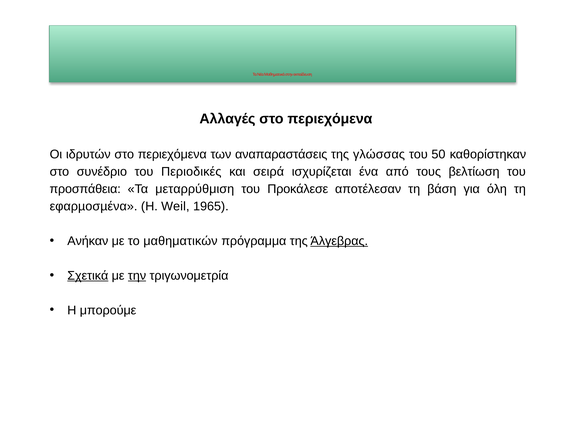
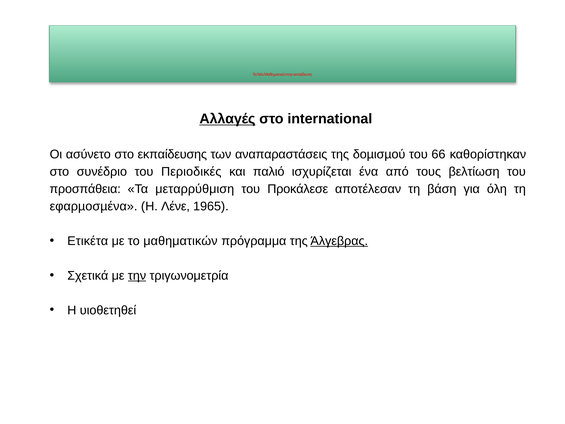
Αλλαγές underline: none -> present (227, 119)
περιεχόμενα: περιεχόμενα -> international (330, 119)
ιδρυτών: ιδρυτών -> ασύνετο (88, 154)
περιεχόμενα: περιεχόμενα -> εκπαίδευσης (172, 154)
γλώσσας: γλώσσας -> δοµισµού (379, 154)
50: 50 -> 66 (438, 154)
σειρά: σειρά -> παλιό (269, 172)
Weil: Weil -> Λένε (175, 206)
Ανήκαν: Ανήκαν -> Ετικέτα (88, 241)
Σχετικά underline: present -> none (88, 275)
μπορούμε: μπορούμε -> υιοθετηθεί (108, 310)
